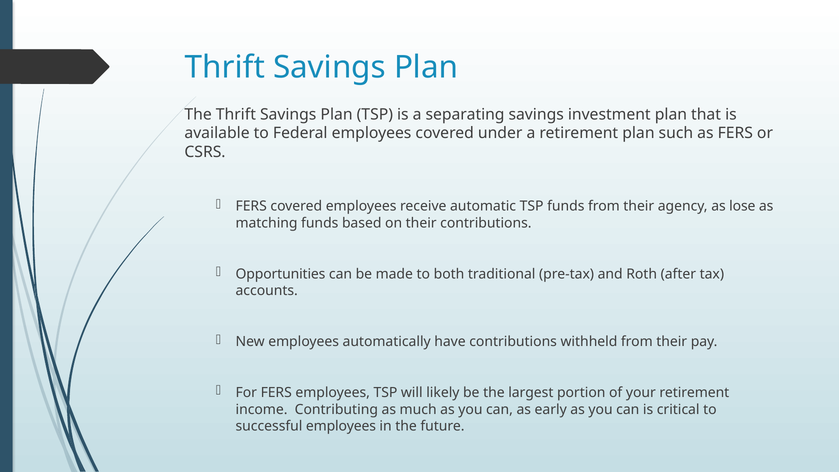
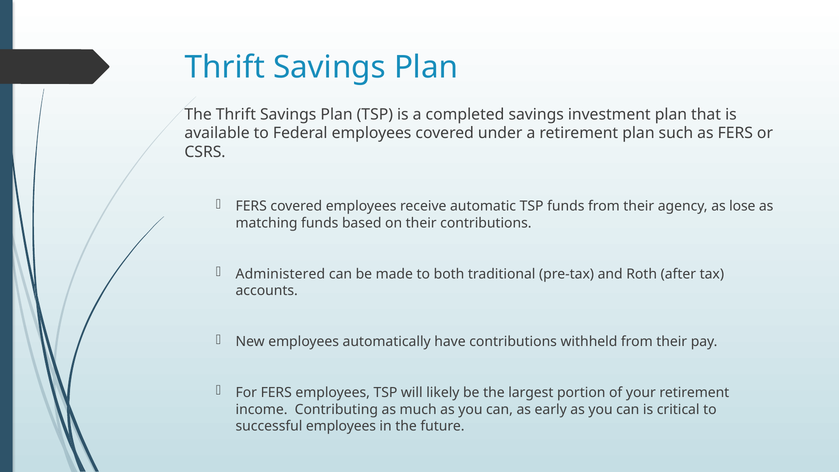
separating: separating -> completed (465, 114)
Opportunities: Opportunities -> Administered (280, 274)
